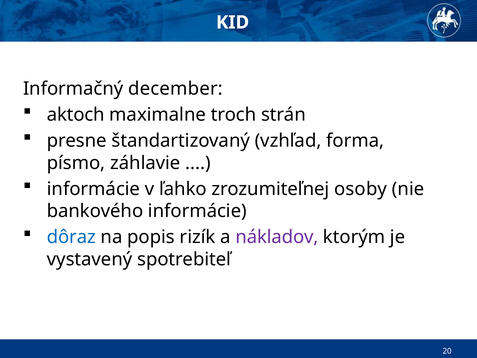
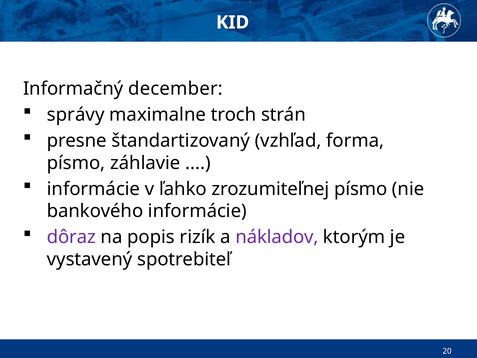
aktoch: aktoch -> správy (76, 114)
zrozumiteľnej osoby: osoby -> písmo (361, 189)
dôraz colour: blue -> purple (71, 237)
